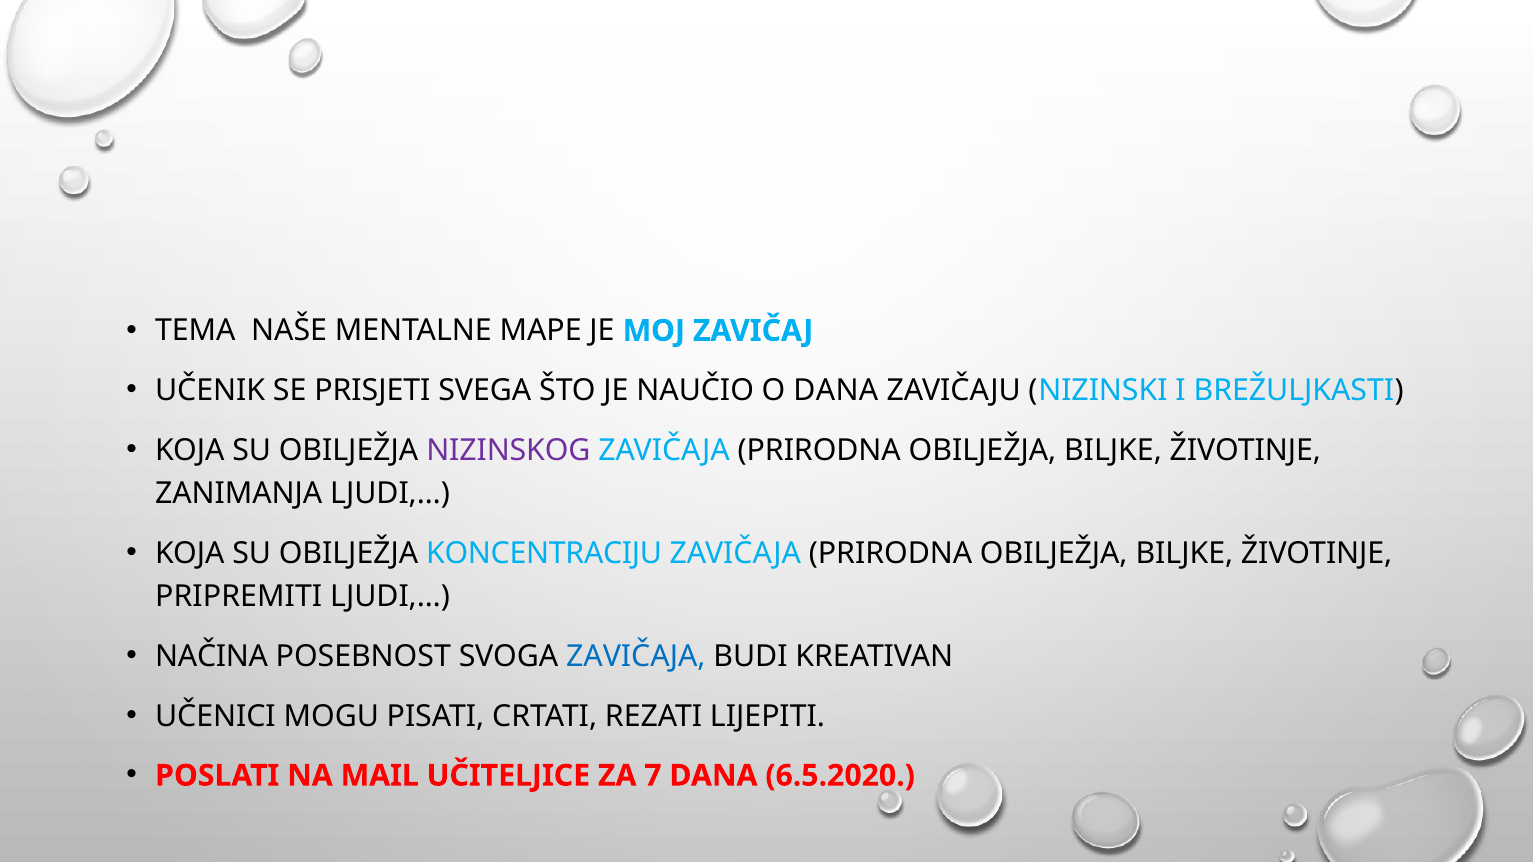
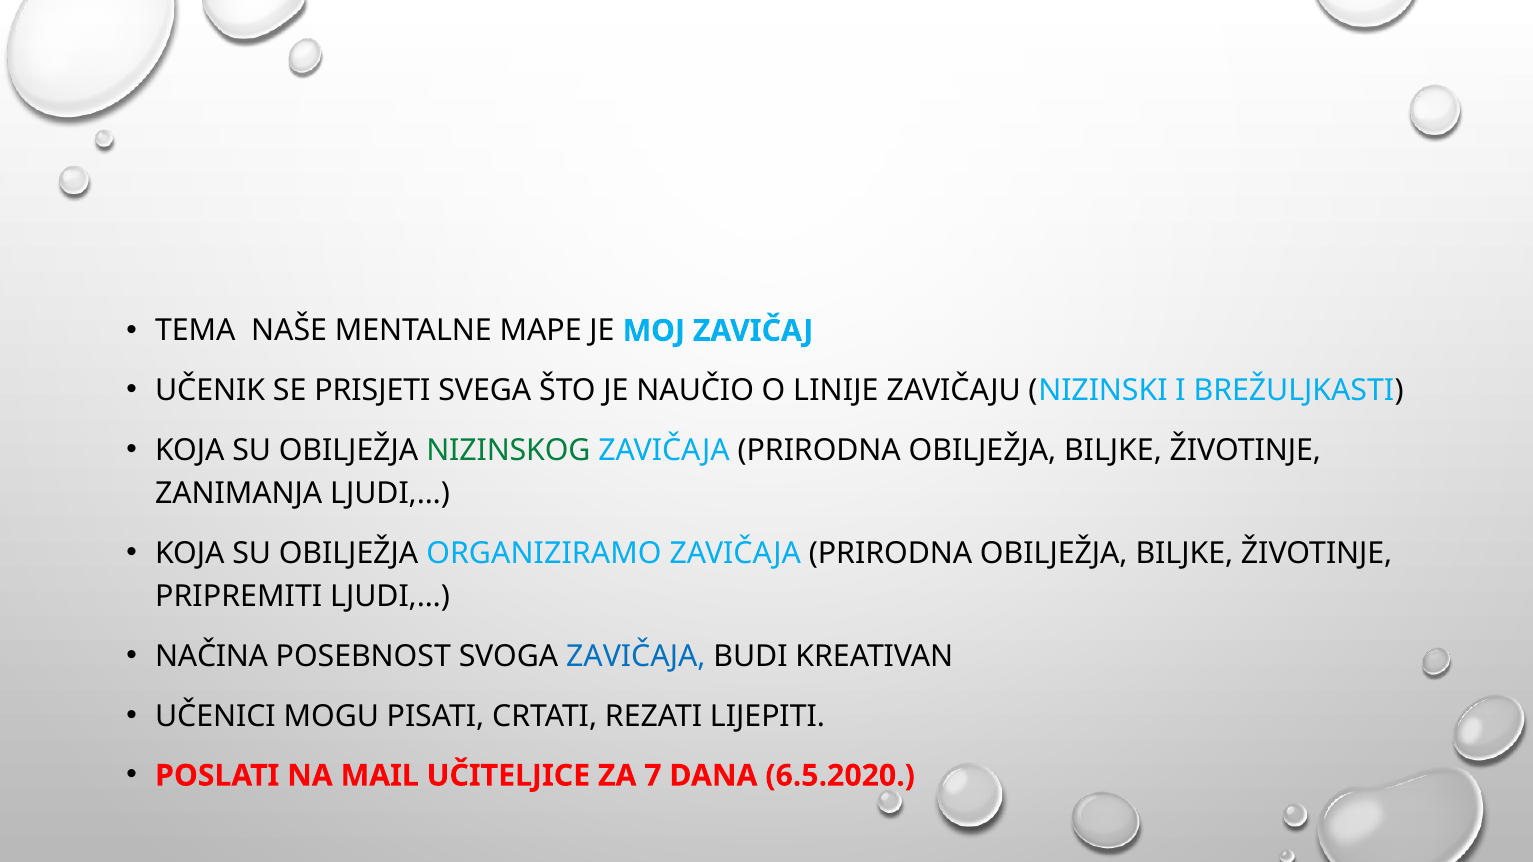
O DANA: DANA -> LINIJE (836, 391)
NIZINSKOG colour: purple -> green (508, 450)
KONCENTRACIJU: KONCENTRACIJU -> ORGANIZIRAMO (544, 553)
